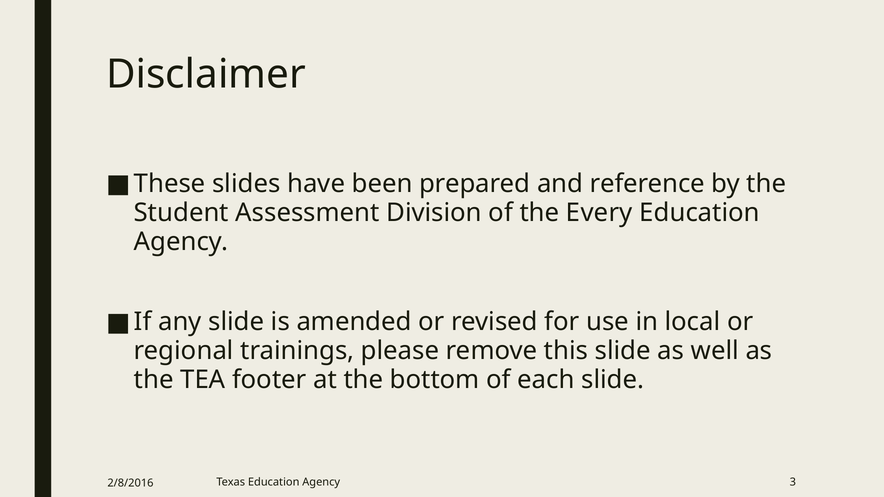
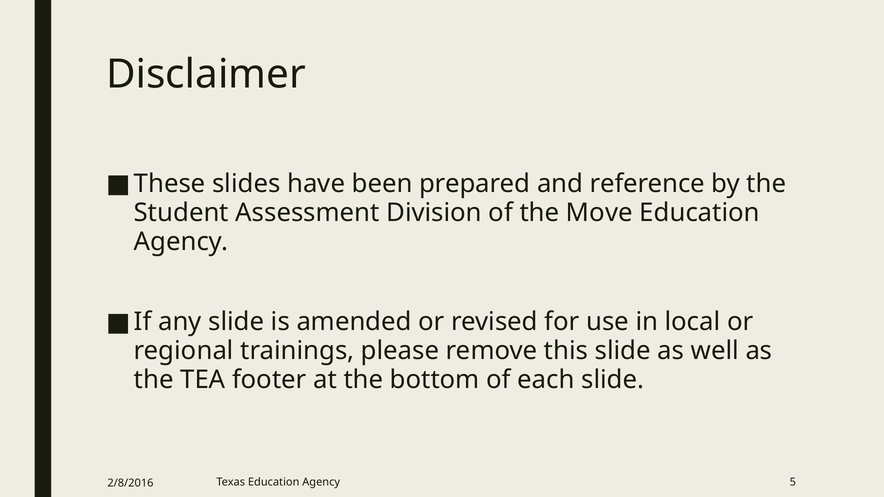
Every: Every -> Move (599, 213)
3: 3 -> 5 (793, 482)
